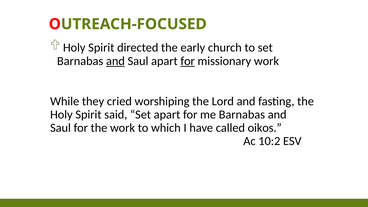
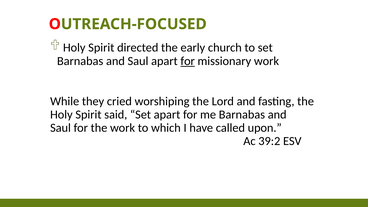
and underline: present -> none (115, 61)
oikos: oikos -> upon (265, 128)
10:2: 10:2 -> 39:2 (269, 141)
